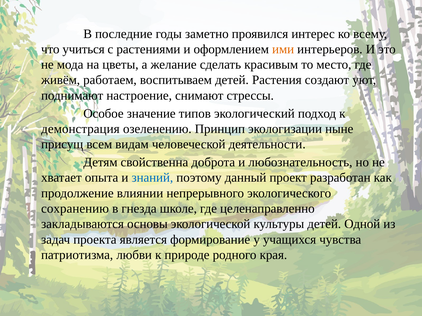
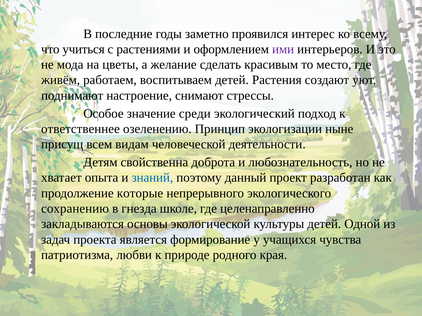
ими colour: orange -> purple (283, 49)
типов: типов -> среди (195, 114)
демонстрация: демонстрация -> ответственнее (80, 129)
влиянии: влиянии -> которые (140, 193)
